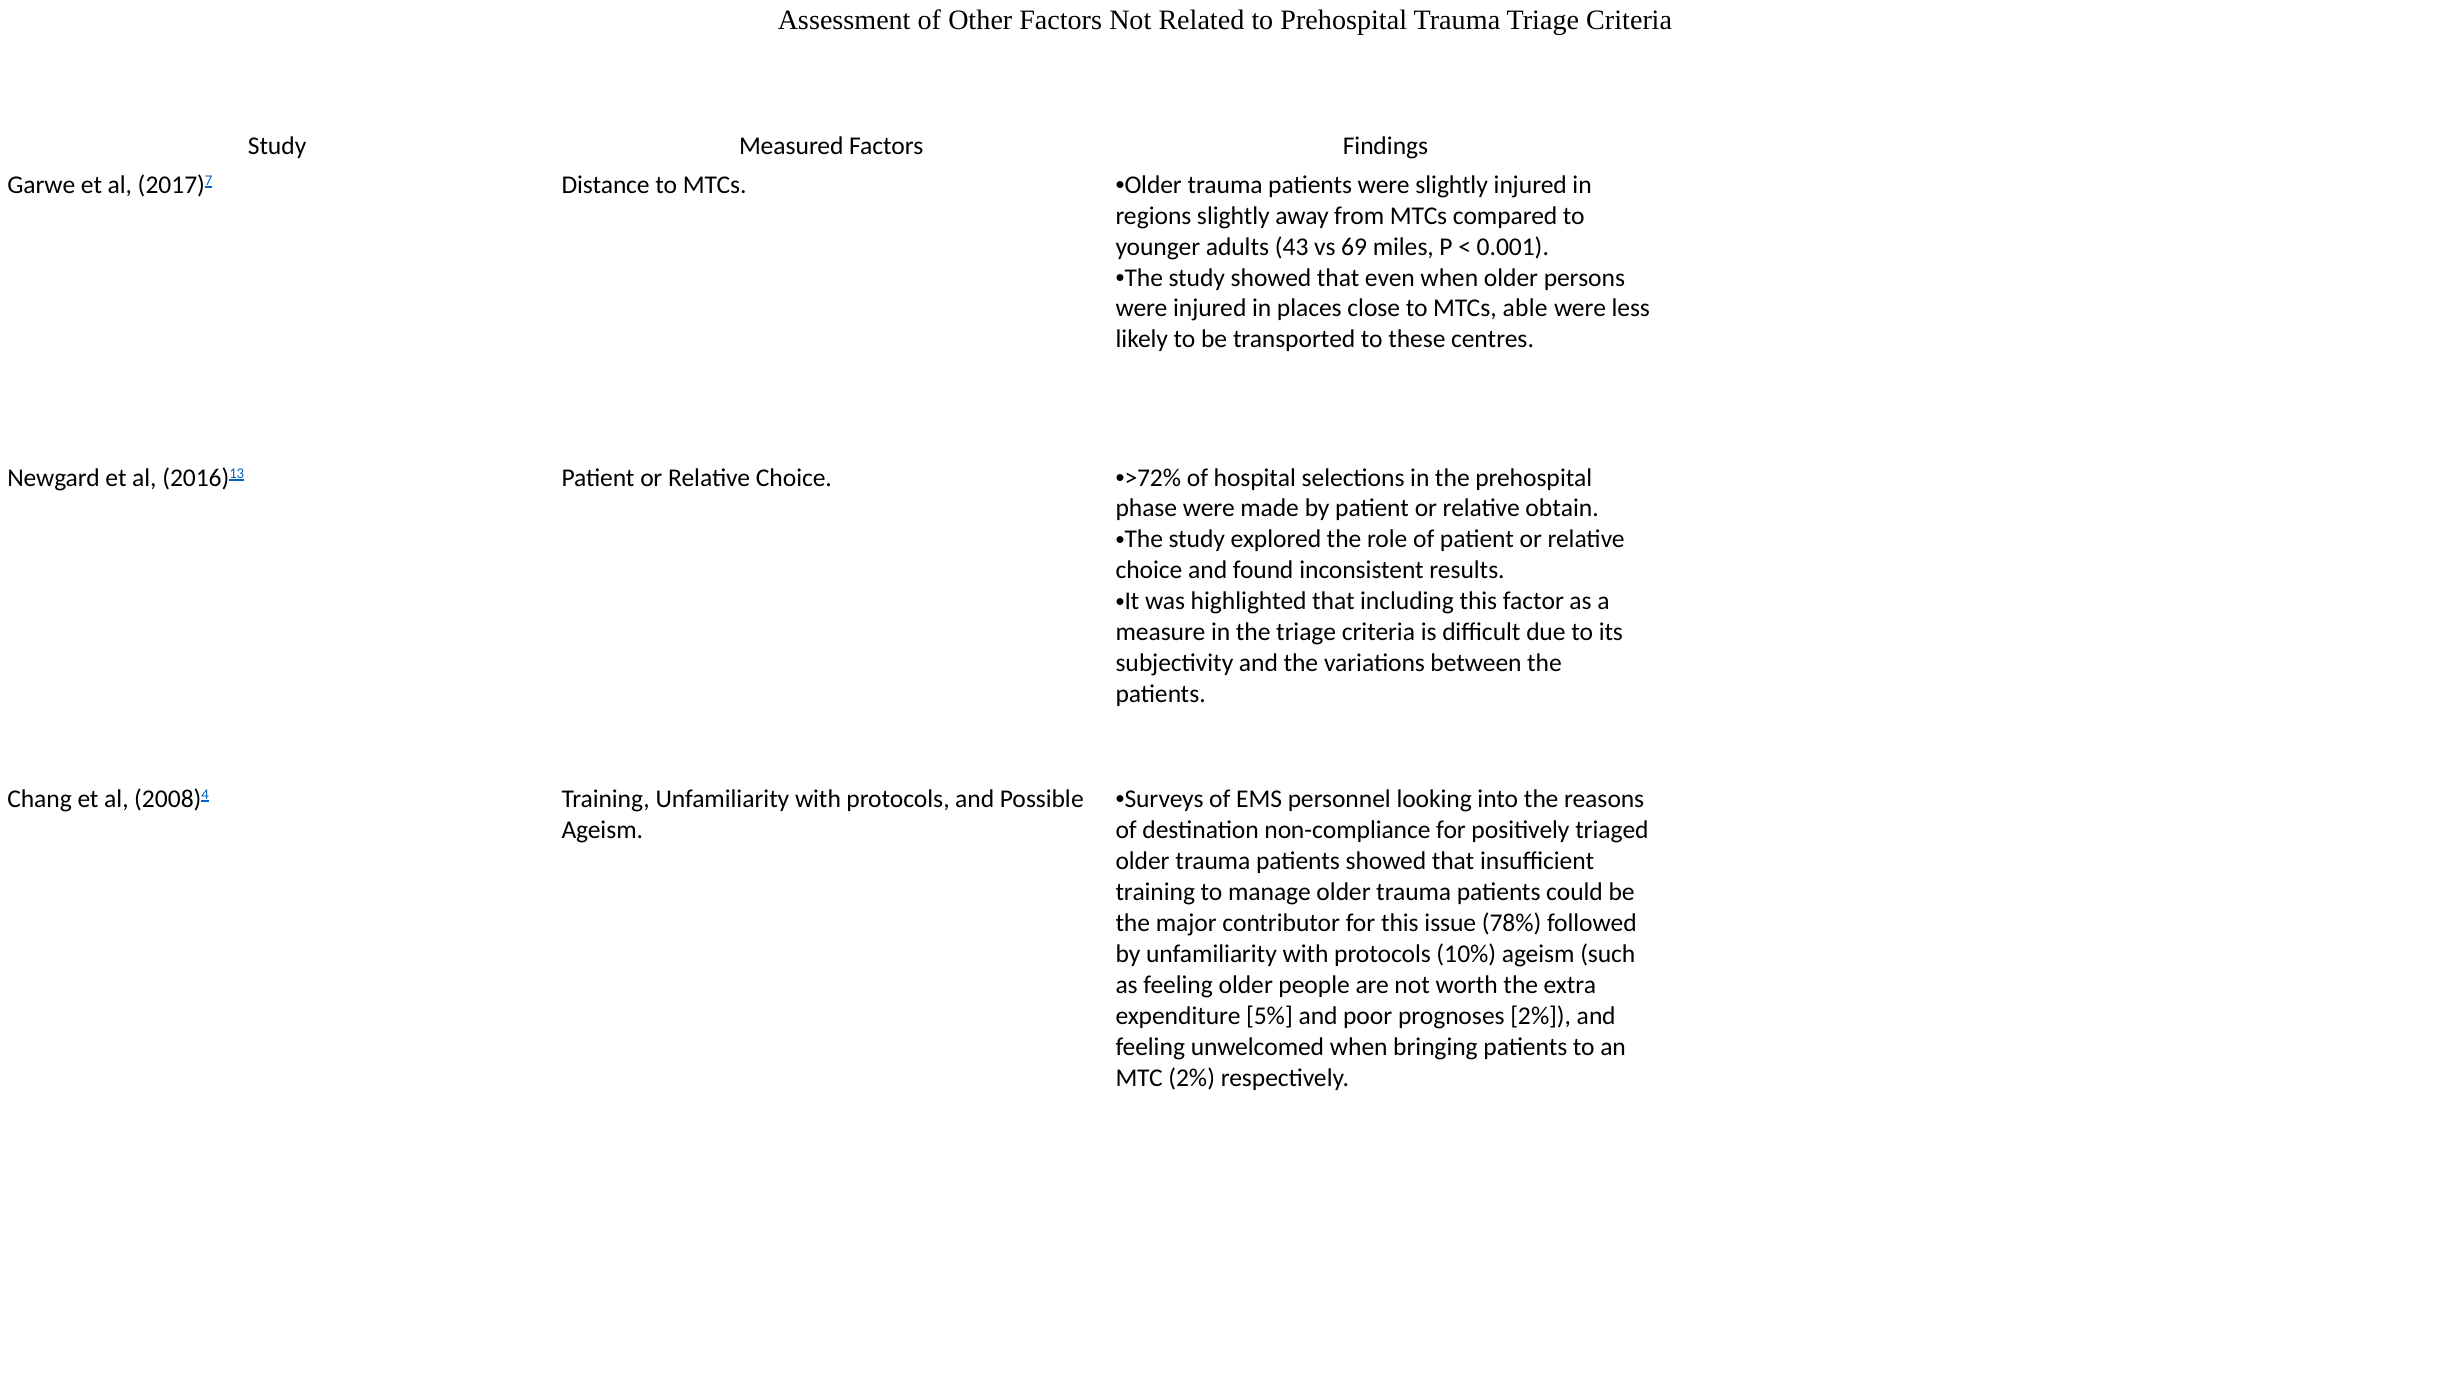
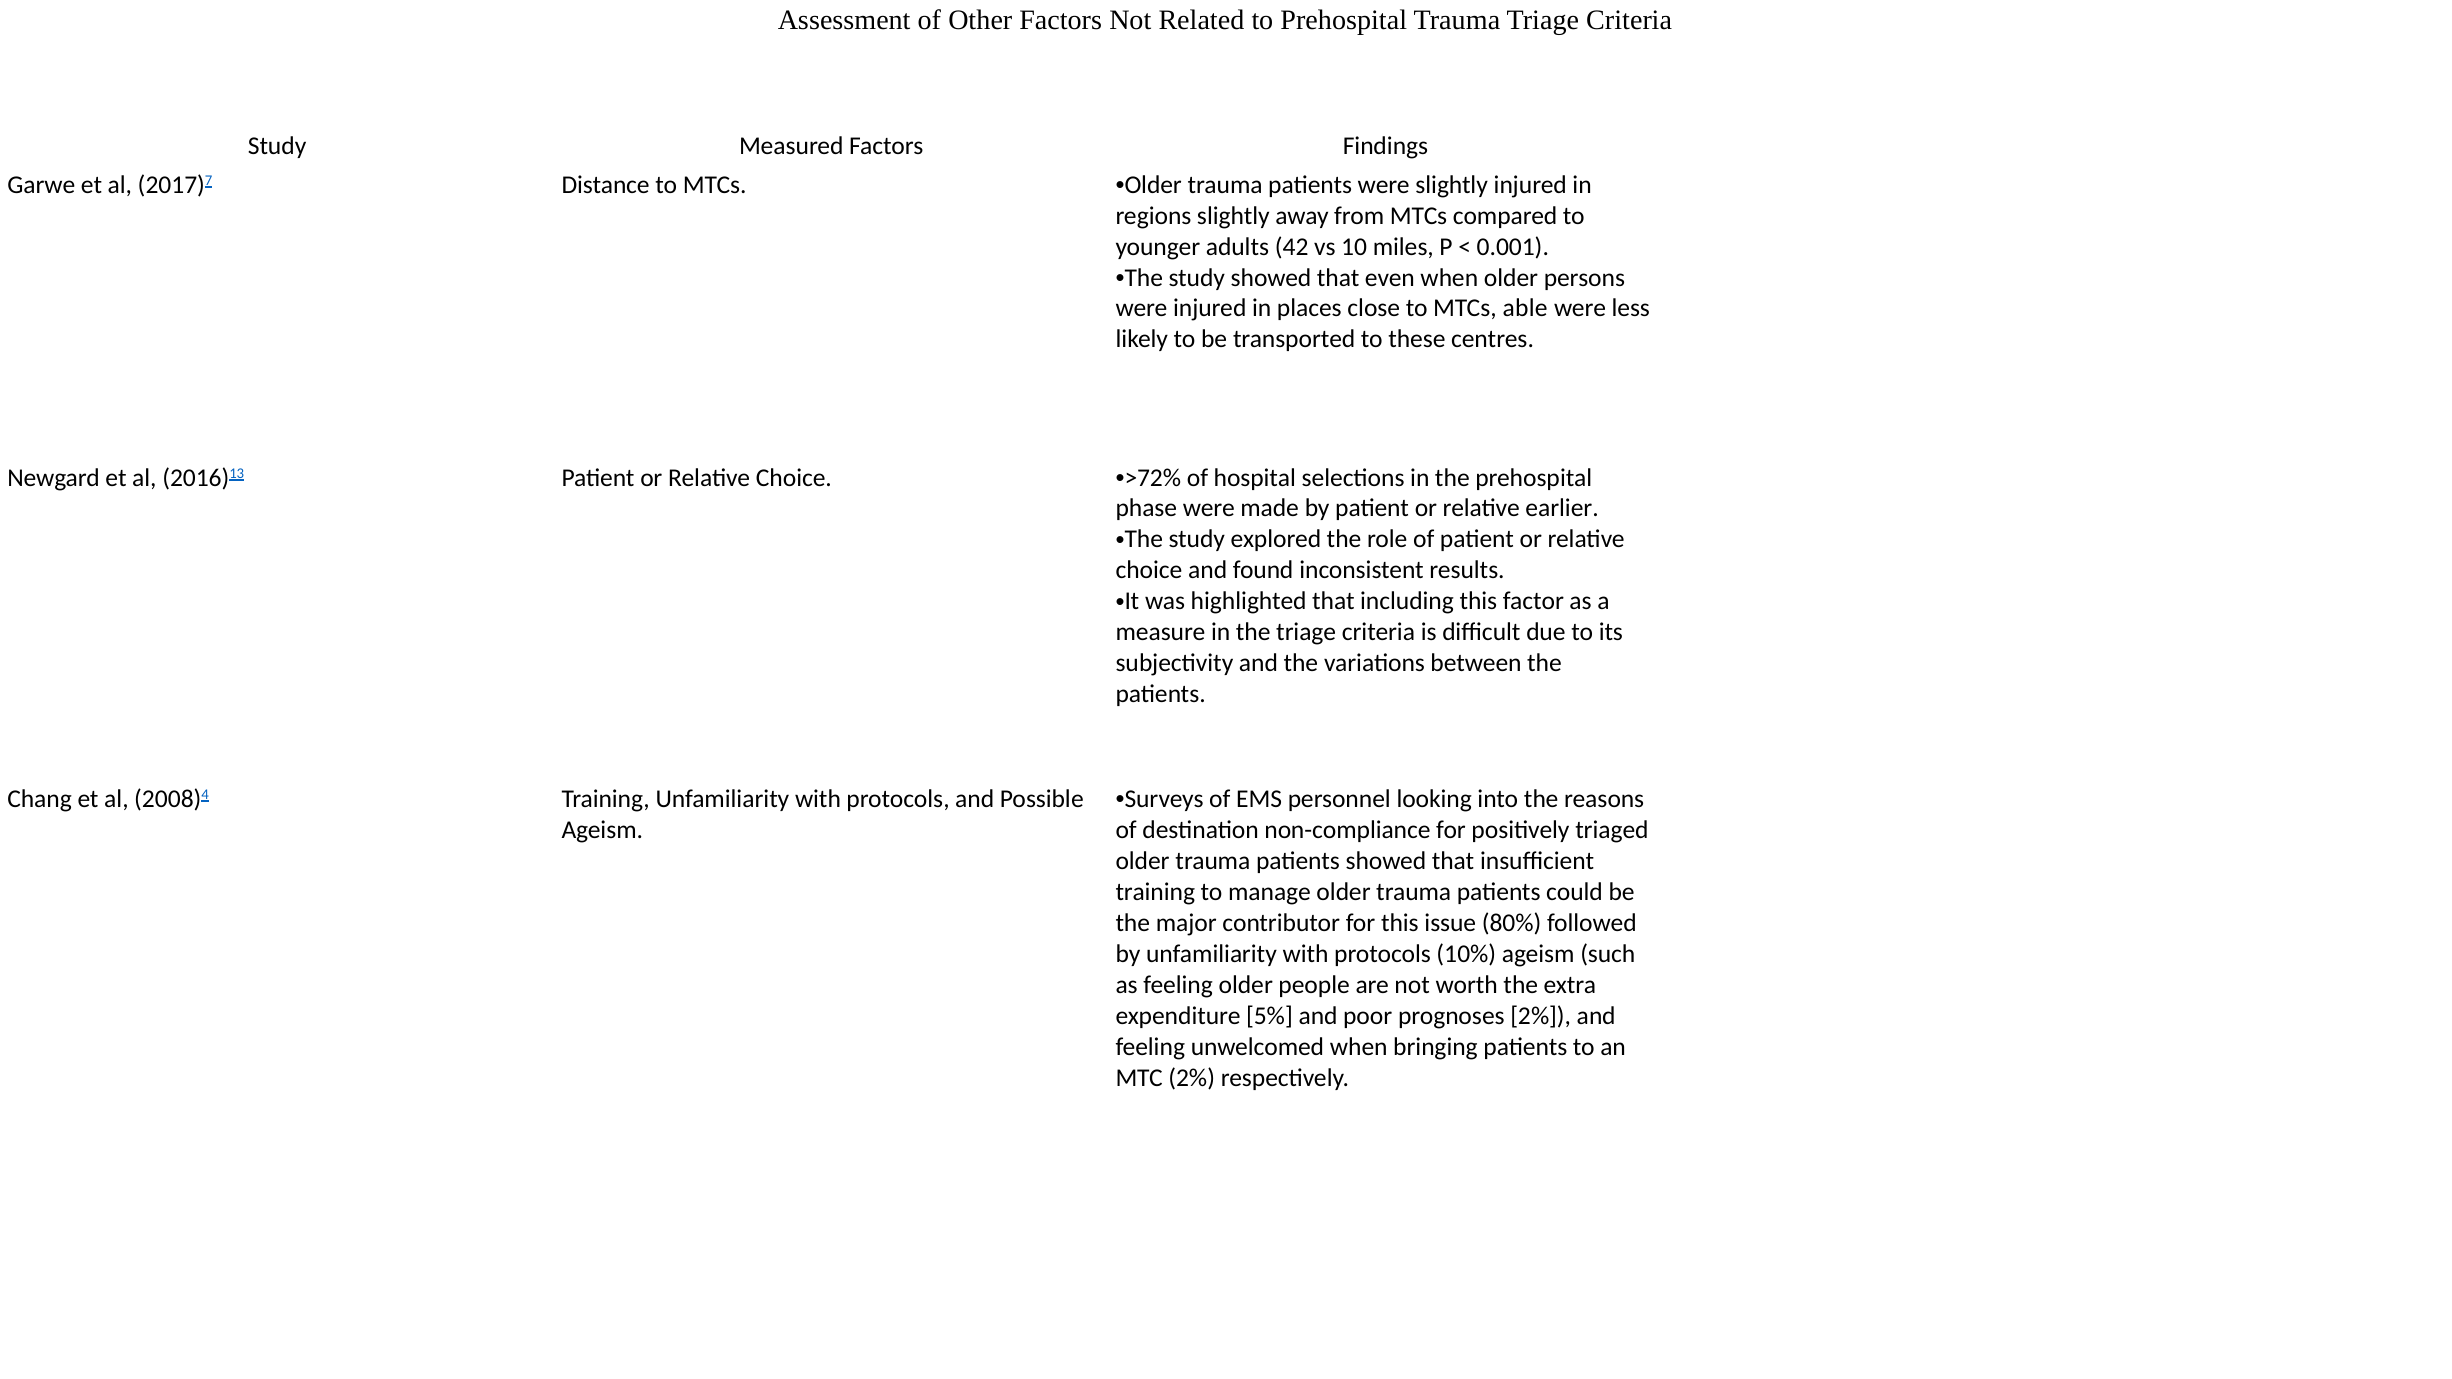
43: 43 -> 42 (1292, 247)
69: 69 -> 10 (1354, 247)
obtain: obtain -> earlier (1562, 509)
78%: 78% -> 80% (1512, 923)
